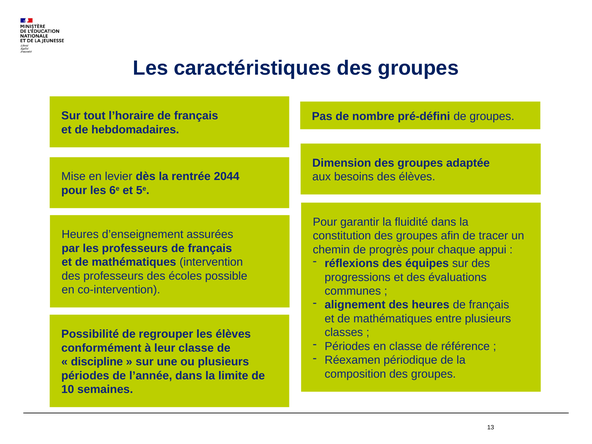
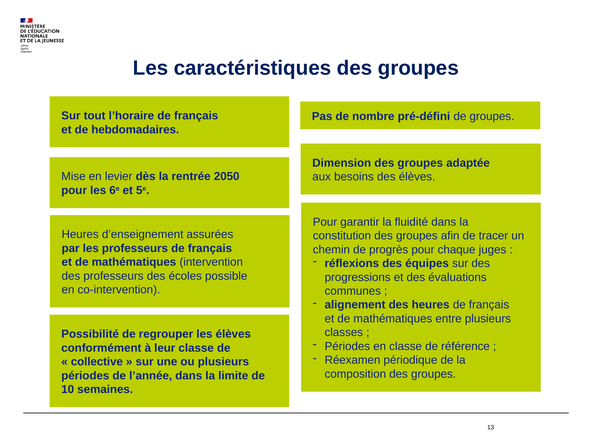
2044: 2044 -> 2050 (227, 177)
appui: appui -> juges (492, 250)
discipline: discipline -> collective (97, 362)
